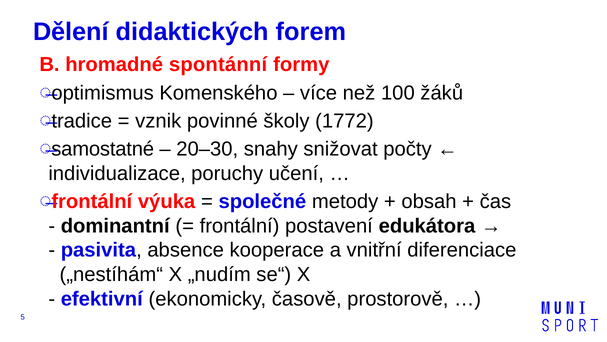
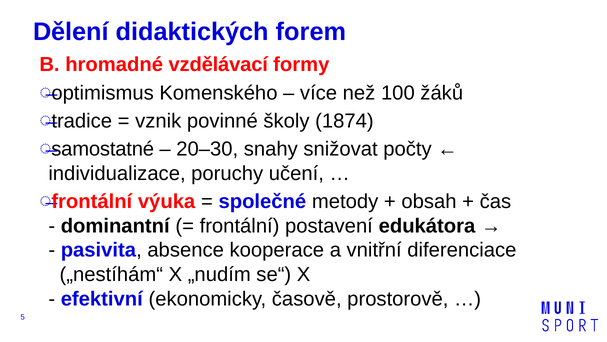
spontánní: spontánní -> vzdělávací (218, 65)
1772: 1772 -> 1874 (344, 121)
